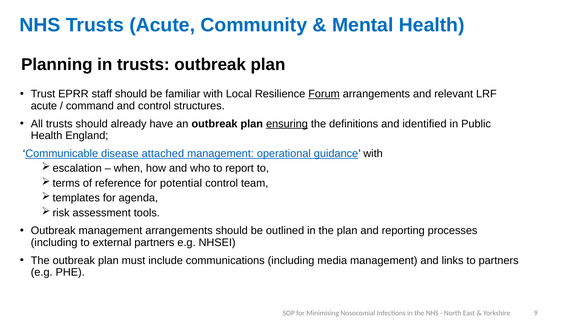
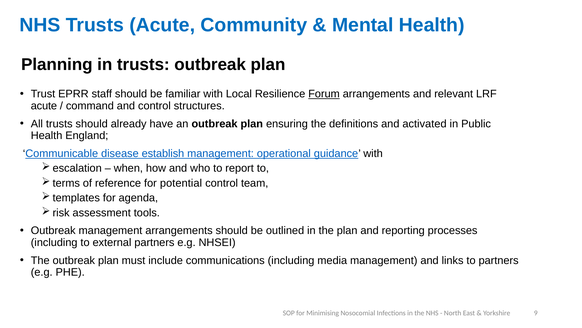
ensuring underline: present -> none (287, 123)
identified: identified -> activated (425, 123)
attached: attached -> establish (163, 153)
